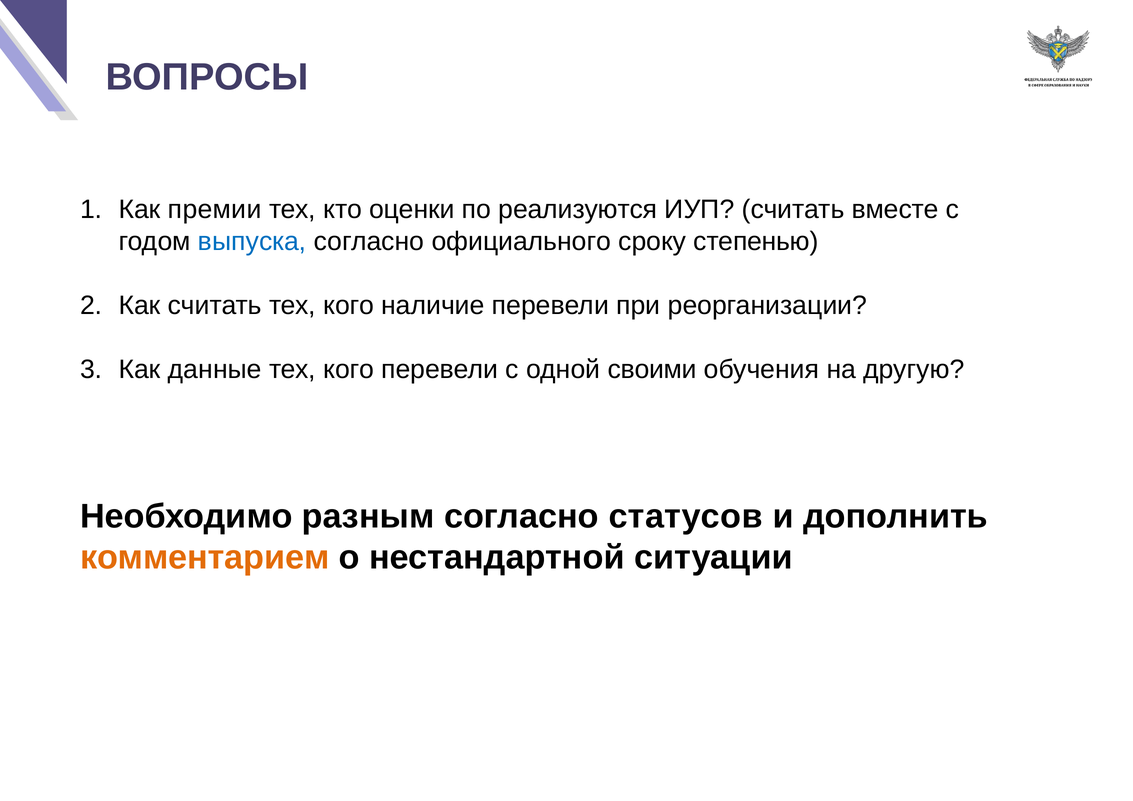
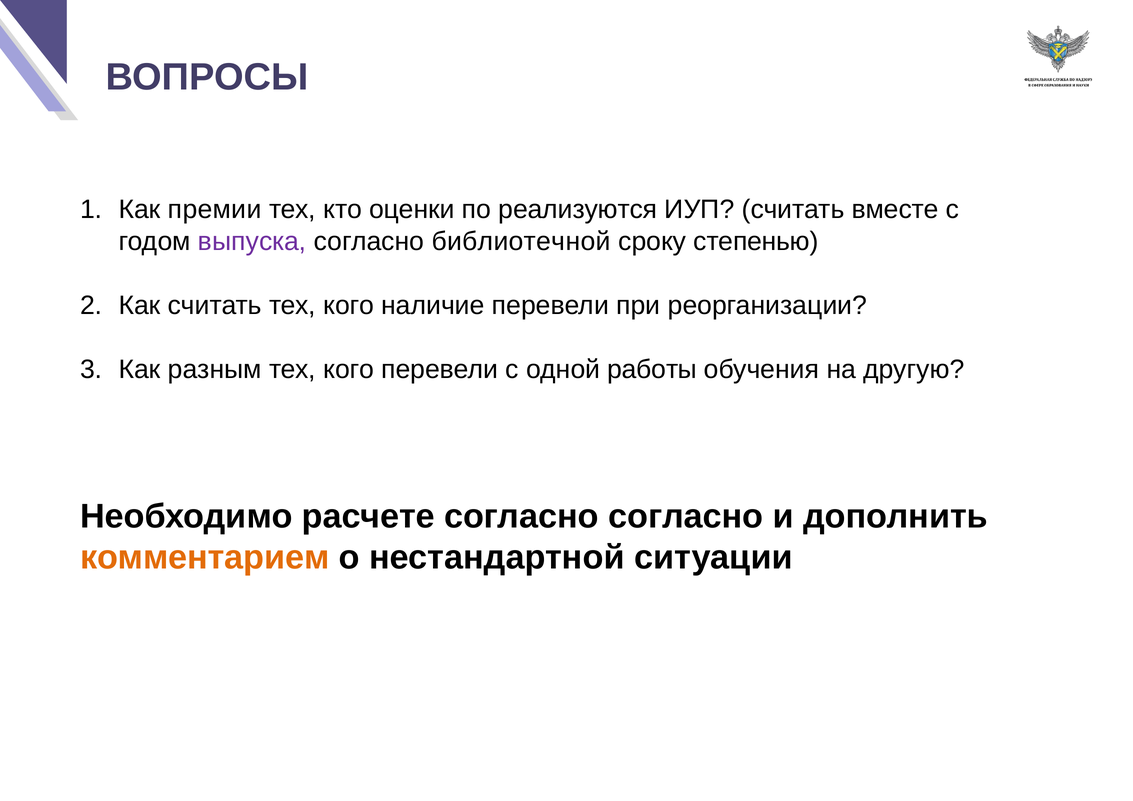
выпуска colour: blue -> purple (252, 242)
официального: официального -> библиотечной (521, 242)
данные: данные -> разным (215, 370)
своими: своими -> работы (652, 370)
разным: разным -> расчете (368, 516)
согласно статусов: статусов -> согласно (686, 516)
